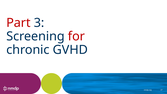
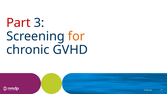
for colour: red -> orange (76, 36)
